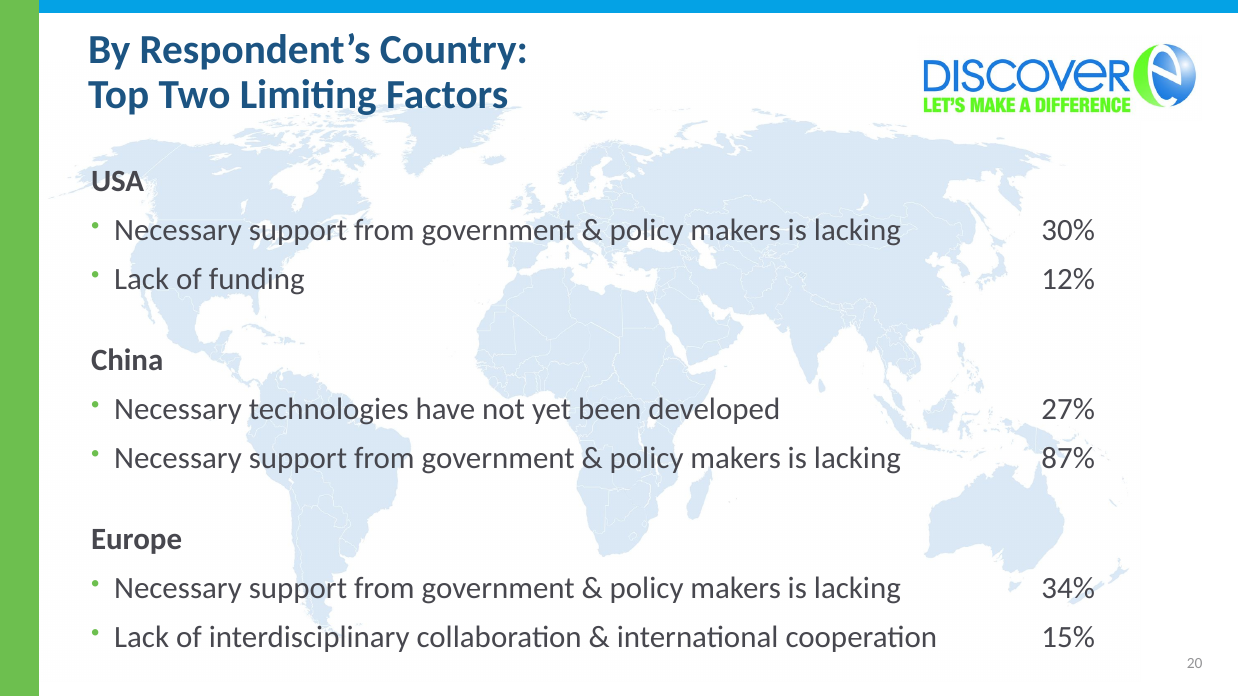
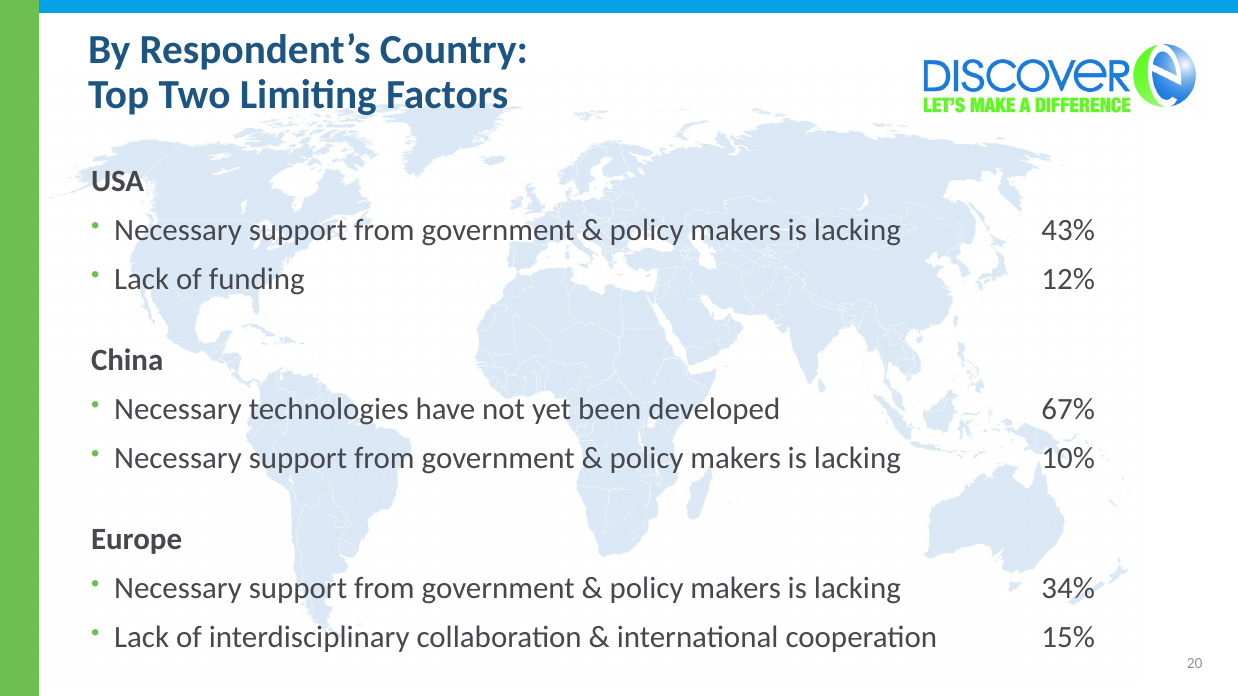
30%: 30% -> 43% (1068, 230)
27%: 27% -> 67% (1068, 409)
87%: 87% -> 10% (1068, 458)
